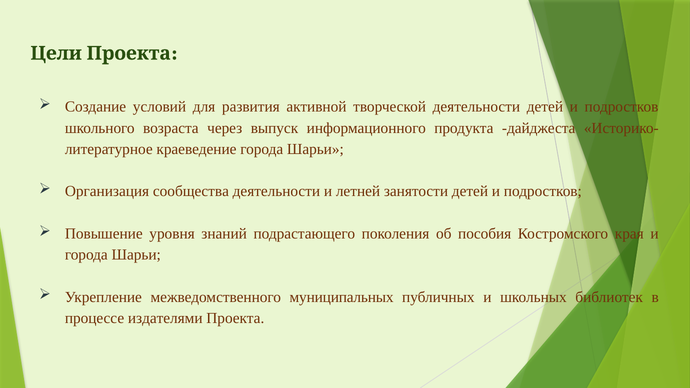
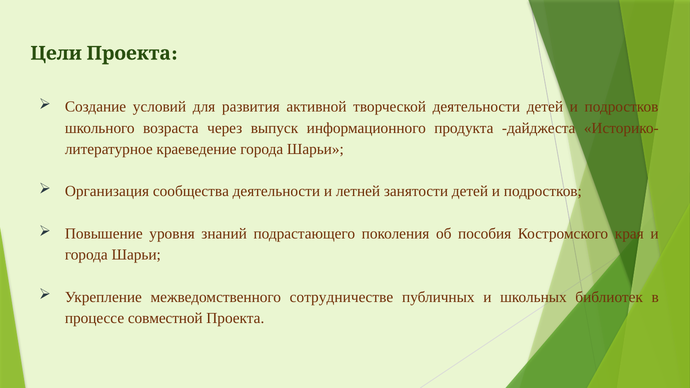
муниципальных: муниципальных -> сотрудничестве (342, 297)
издателями: издателями -> совместной (165, 318)
